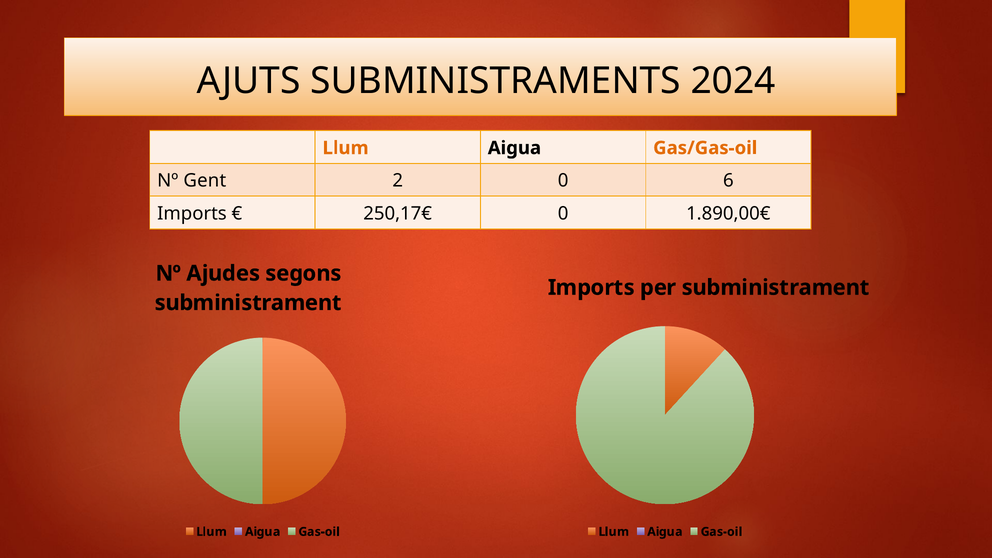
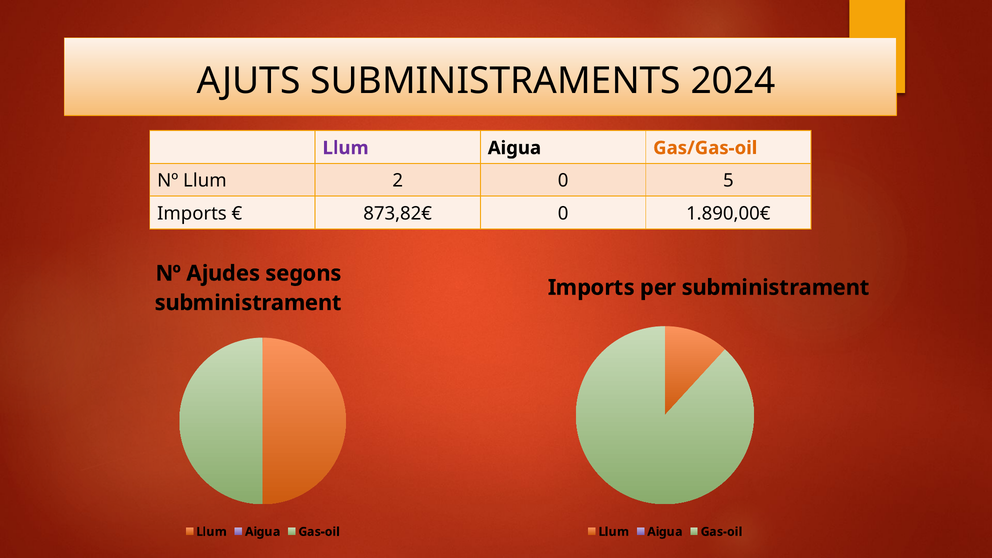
Llum colour: orange -> purple (346, 148)
Nº Gent: Gent -> Llum (205, 181)
6: 6 -> 5 (728, 181)
250,17€: 250,17€ -> 873,82€ (398, 214)
